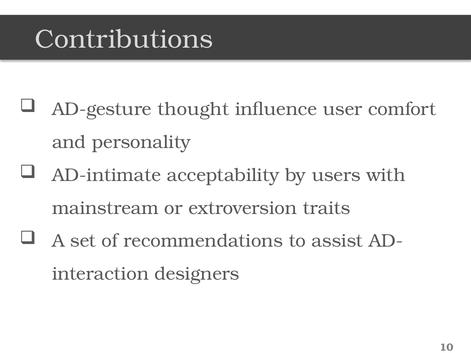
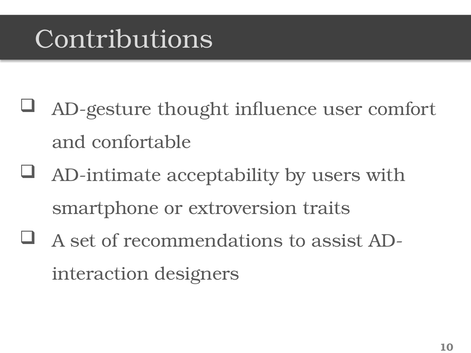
personality: personality -> confortable (141, 142)
mainstream: mainstream -> smartphone (105, 208)
